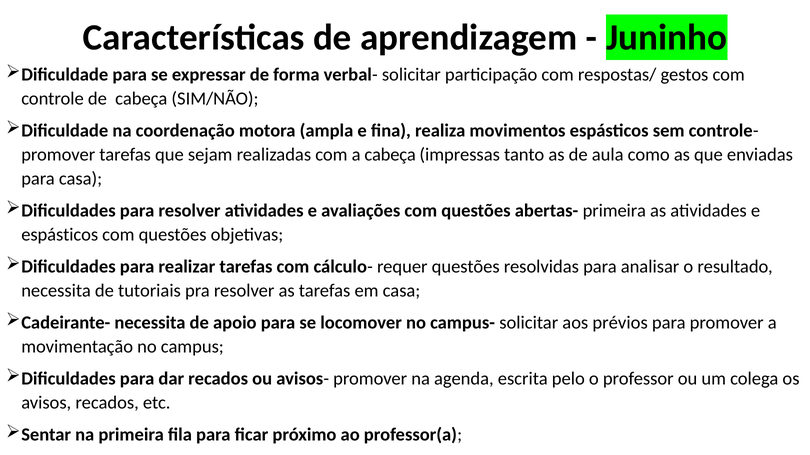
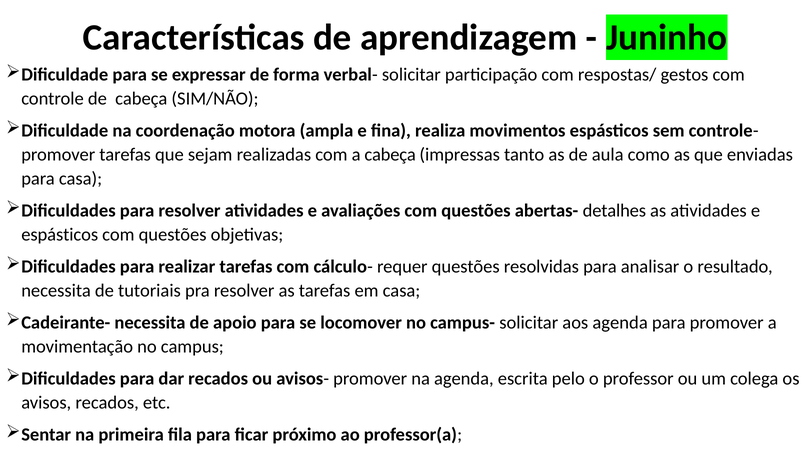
abertas- primeira: primeira -> detalhes (614, 211)
aos prévios: prévios -> agenda (620, 323)
